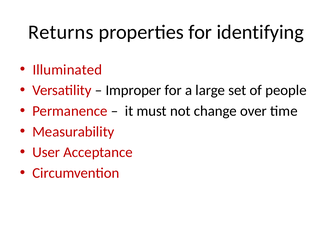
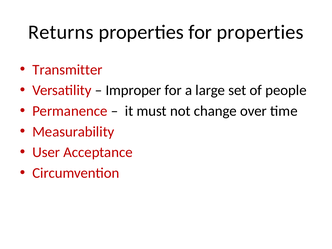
for identifying: identifying -> properties (260, 32)
Illuminated: Illuminated -> Transmitter (67, 70)
